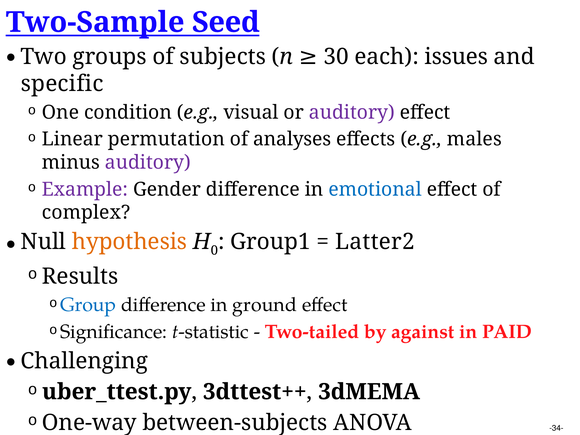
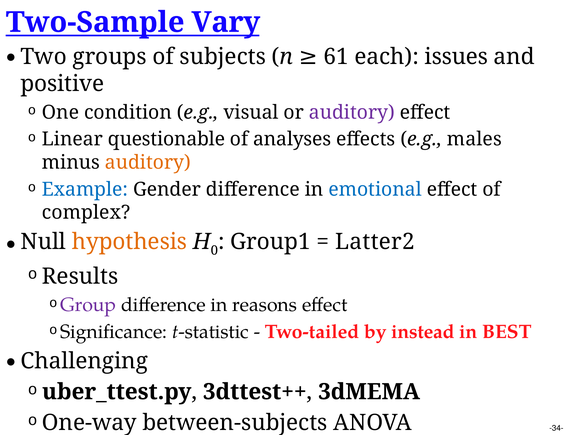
Seed: Seed -> Vary (226, 22)
30: 30 -> 61 (336, 57)
specific: specific -> positive (62, 84)
permutation: permutation -> questionable (167, 139)
auditory colour: purple -> orange (148, 162)
Example colour: purple -> blue (85, 189)
Group colour: blue -> purple (88, 305)
ground: ground -> reasons (265, 305)
against: against -> instead (423, 332)
PAID: PAID -> BEST (507, 332)
